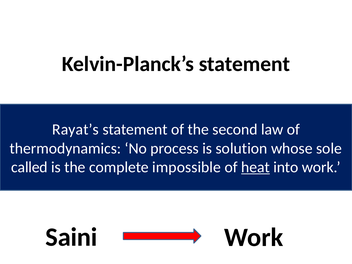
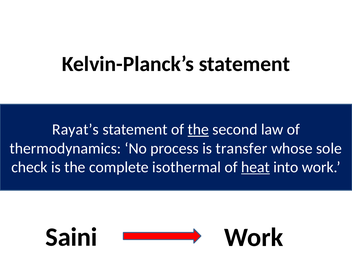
the underline: none -> present (198, 130)
solution: solution -> transfer (241, 148)
called: called -> check (29, 167)
impossible: impossible -> isothermal (187, 167)
